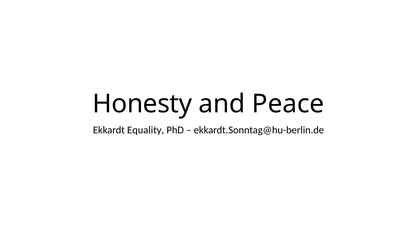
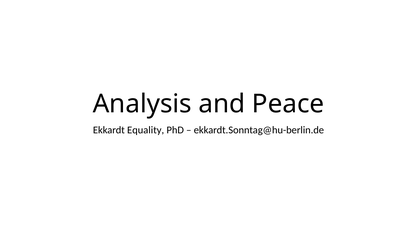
Honesty: Honesty -> Analysis (142, 104)
